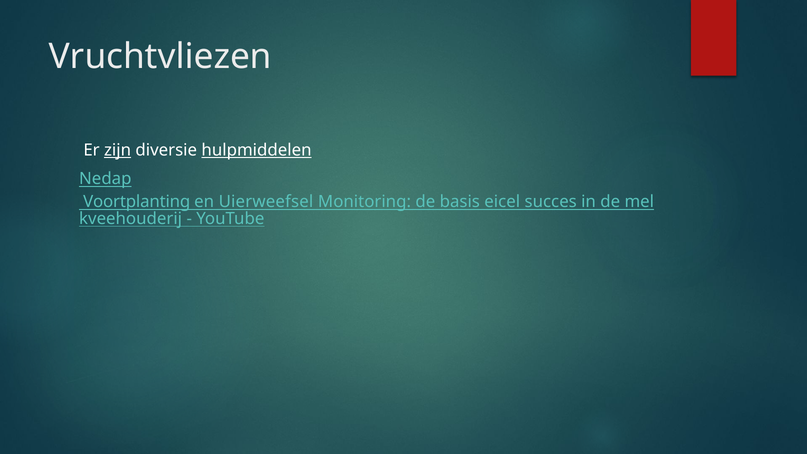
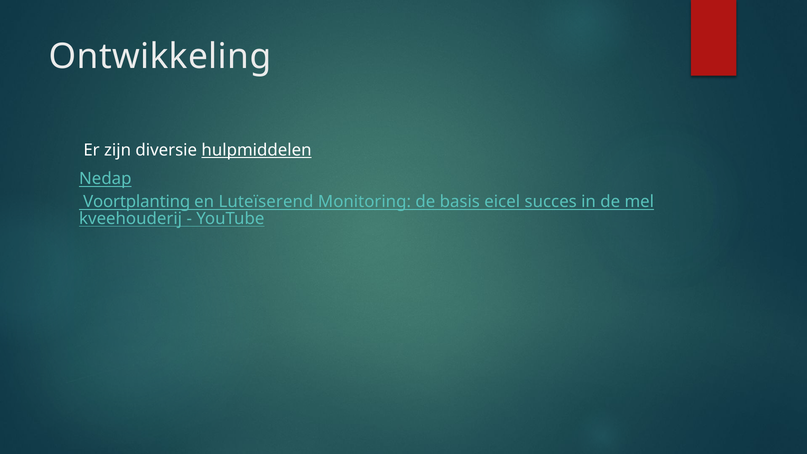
Vruchtvliezen: Vruchtvliezen -> Ontwikkeling (160, 57)
zijn underline: present -> none (118, 150)
Uierweefsel: Uierweefsel -> Luteïserend (266, 202)
